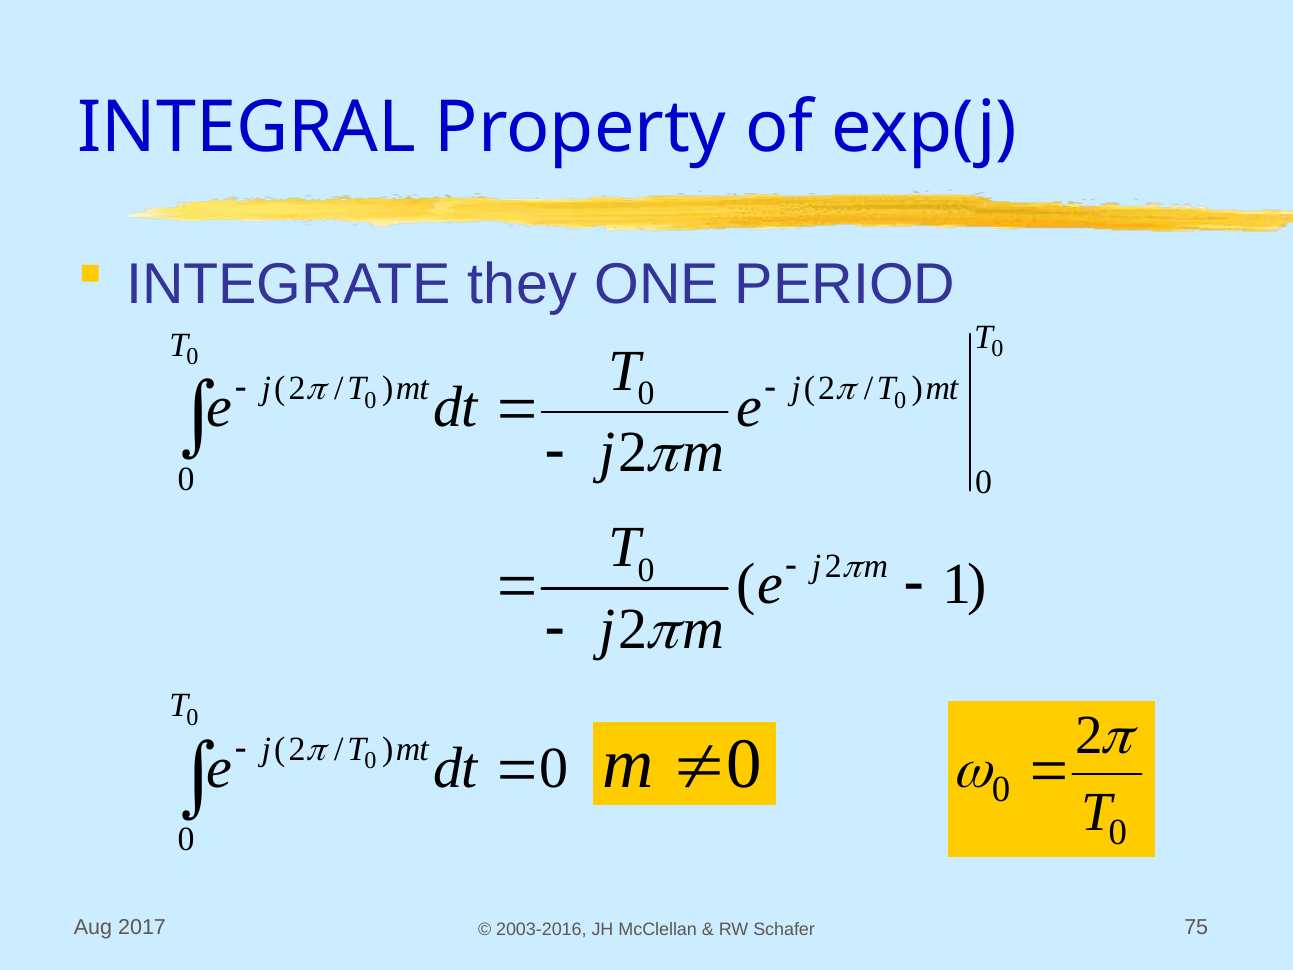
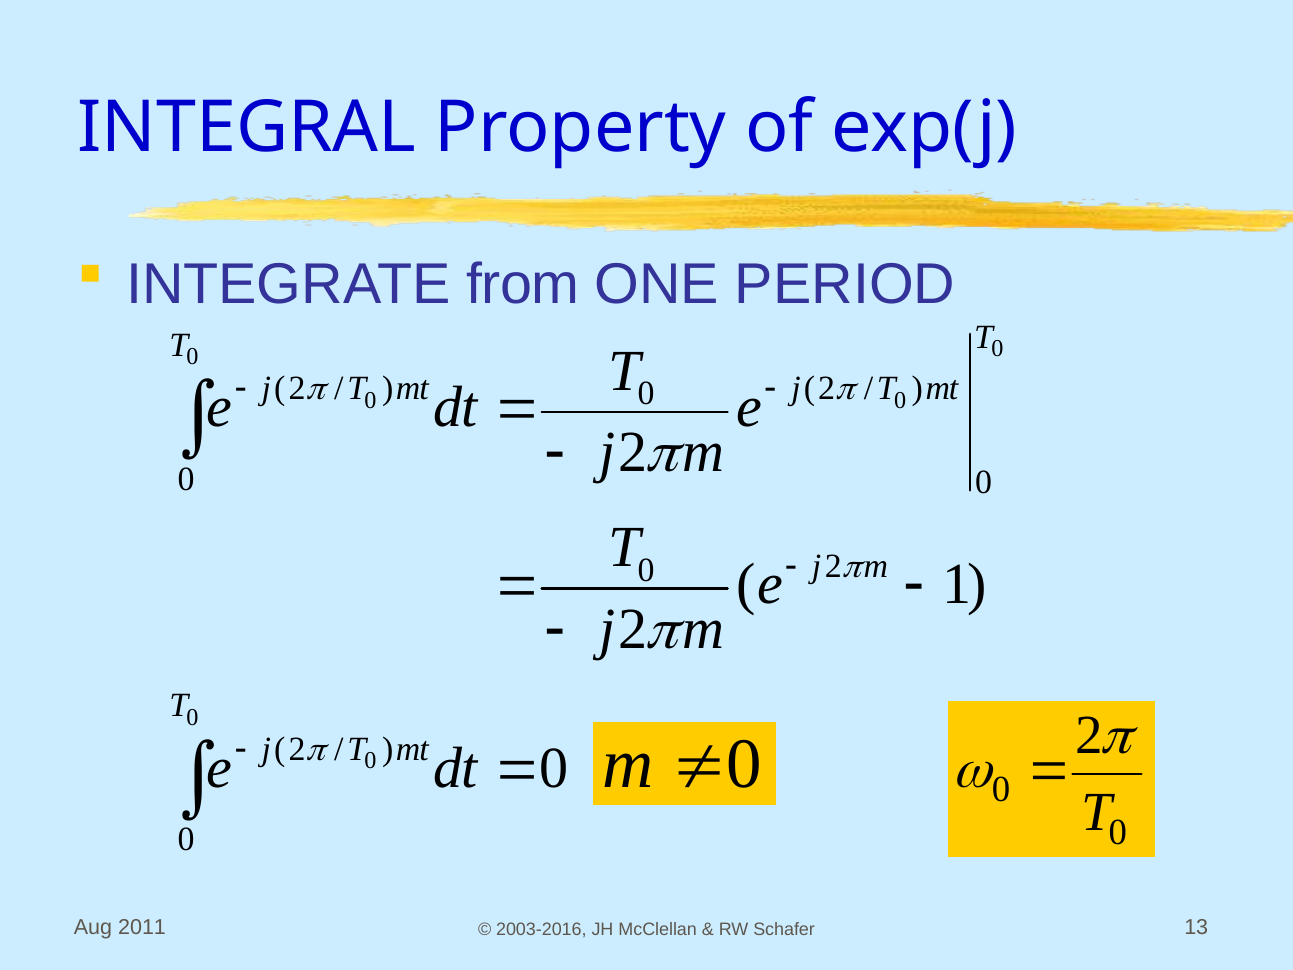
they: they -> from (523, 285)
2017: 2017 -> 2011 (142, 928)
75: 75 -> 13 (1196, 928)
